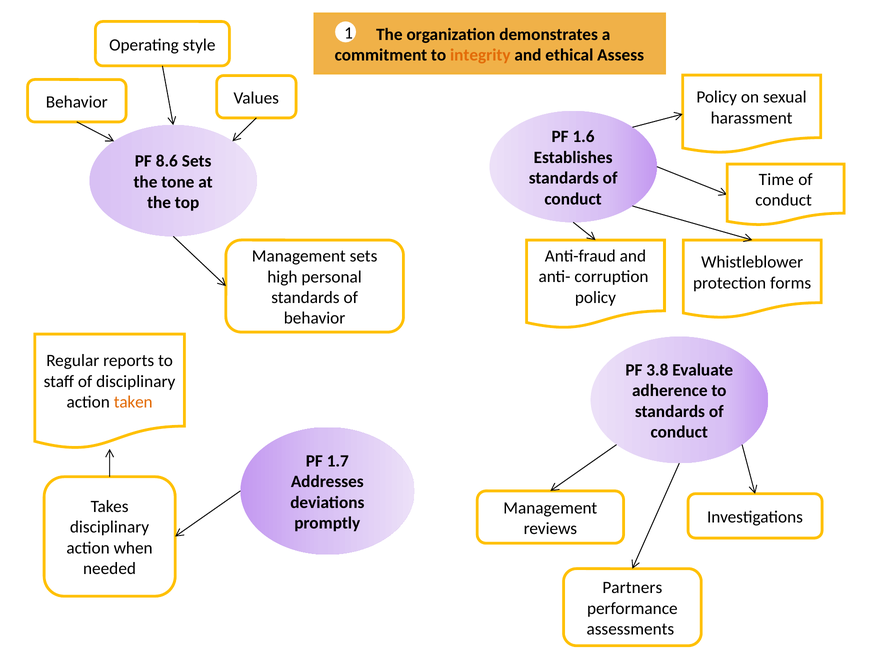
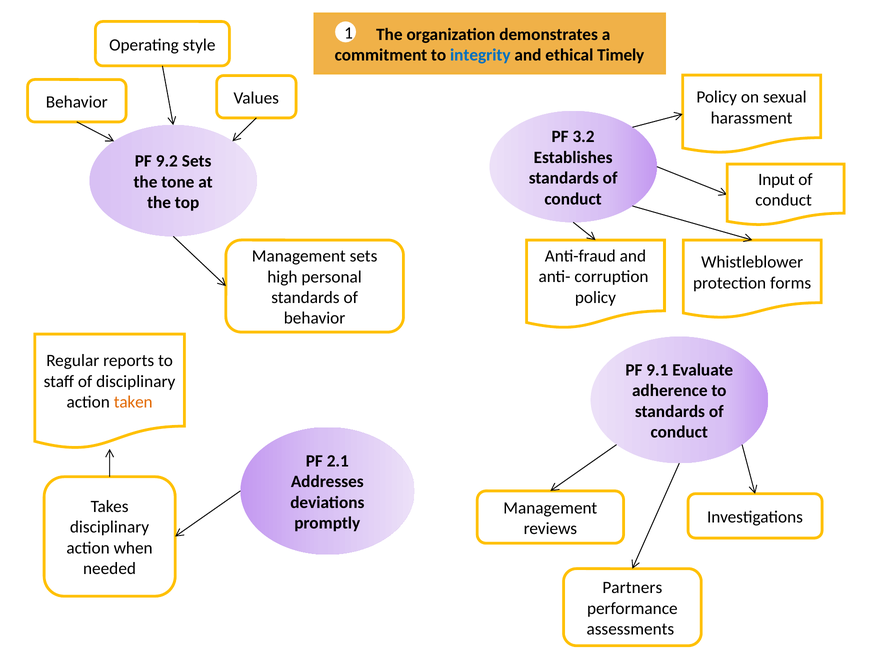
integrity colour: orange -> blue (480, 55)
Assess: Assess -> Timely (621, 55)
1.6: 1.6 -> 3.2 (584, 137)
8.6: 8.6 -> 9.2 (167, 161)
Time: Time -> Input (776, 179)
3.8: 3.8 -> 9.1 (657, 370)
1.7: 1.7 -> 2.1 (338, 461)
